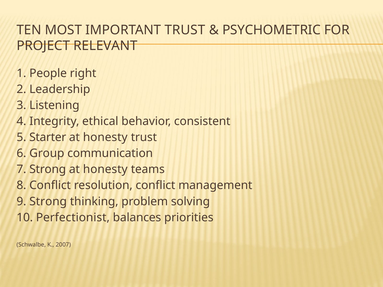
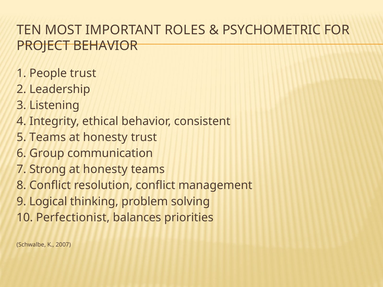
IMPORTANT TRUST: TRUST -> ROLES (185, 30)
PROJECT RELEVANT: RELEVANT -> BEHAVIOR (106, 46)
People right: right -> trust (83, 73)
5 Starter: Starter -> Teams (48, 137)
9 Strong: Strong -> Logical (48, 202)
